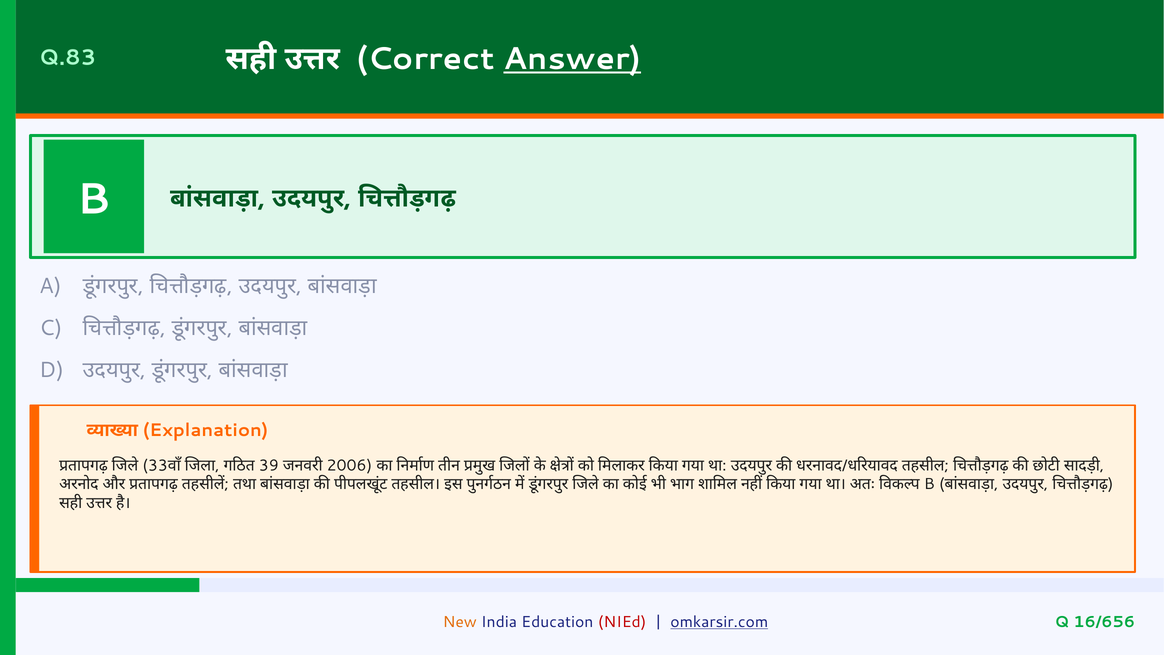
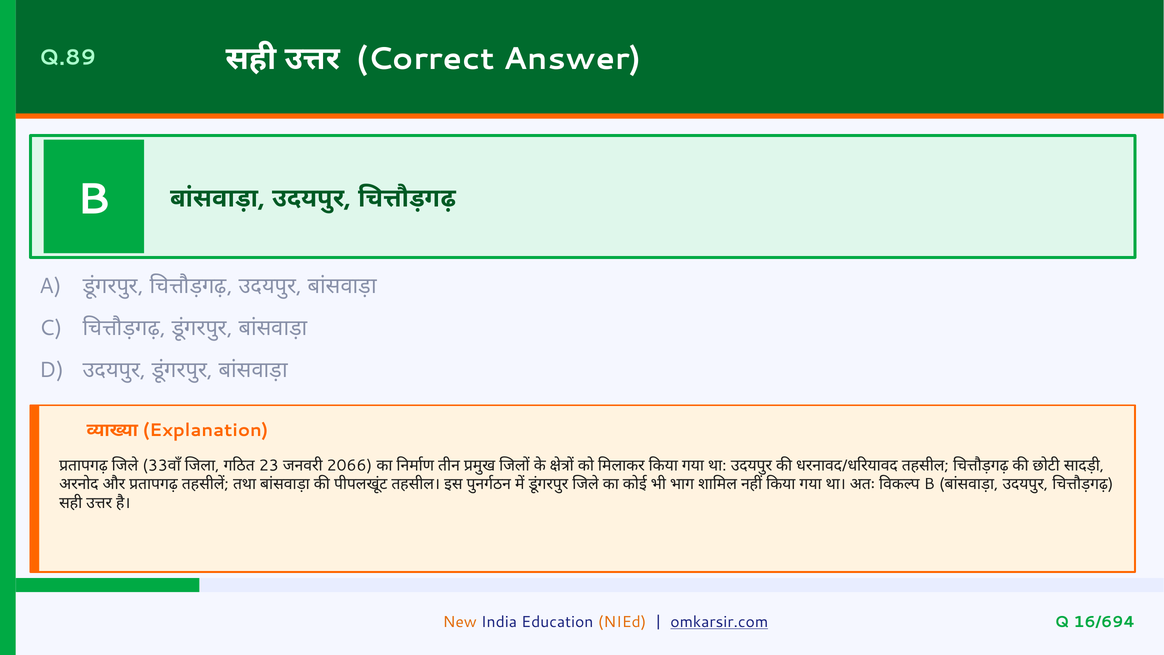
Q.83: Q.83 -> Q.89 (68, 57)
Answer underline: present -> none (572, 59)
39: 39 -> 23 (269, 465)
2006: 2006 -> 2066 (349, 465)
NIEd colour: red -> orange (622, 622)
16/656: 16/656 -> 16/694 (1104, 622)
